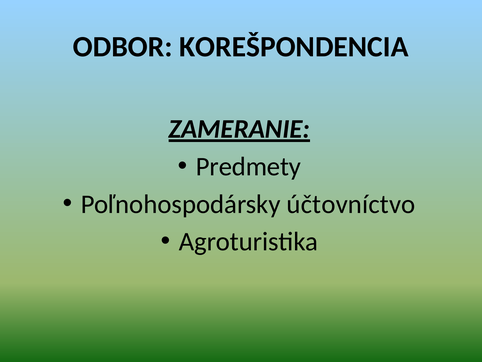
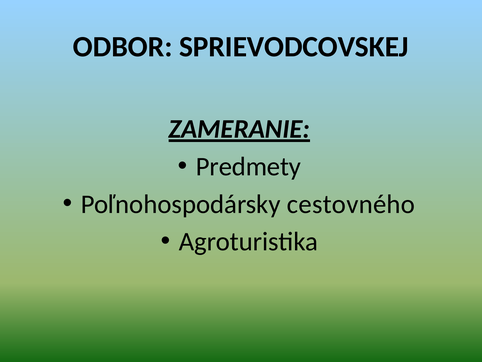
KOREŠPONDENCIA: KOREŠPONDENCIA -> SPRIEVODCOVSKEJ (294, 47)
účtovníctvo: účtovníctvo -> cestovného (351, 204)
